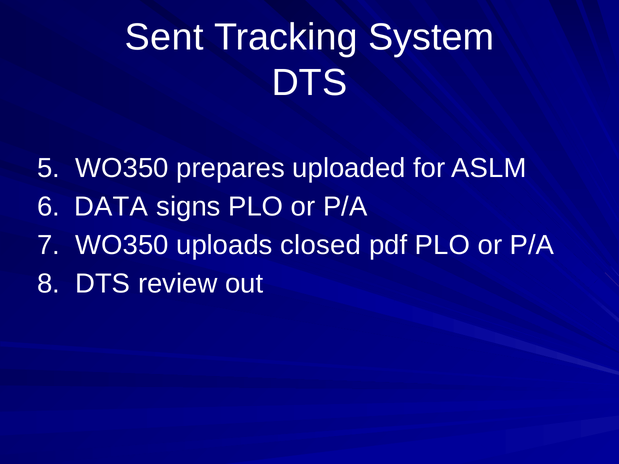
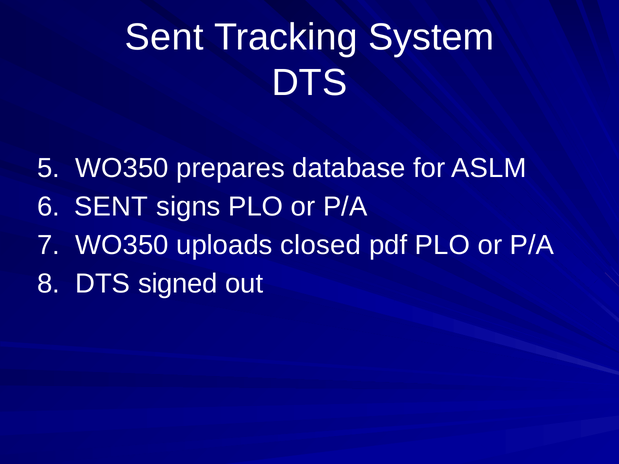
uploaded: uploaded -> database (349, 168)
6 DATA: DATA -> SENT (111, 207)
review: review -> signed (178, 284)
